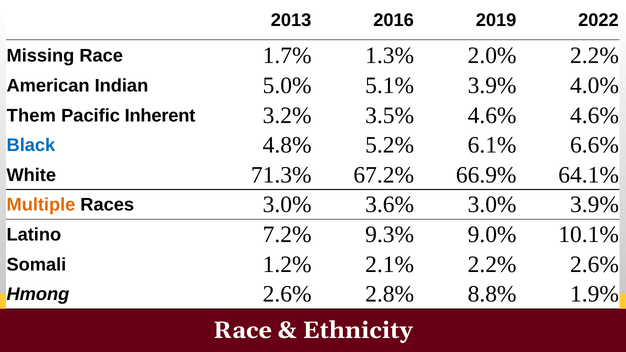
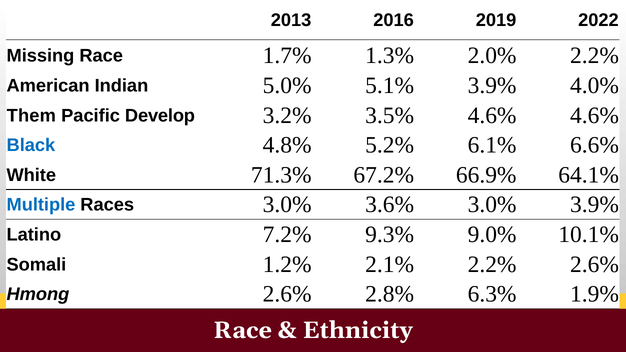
Inherent: Inherent -> Develop (160, 116)
Multiple colour: orange -> blue (41, 205)
8.8%: 8.8% -> 6.3% (492, 294)
